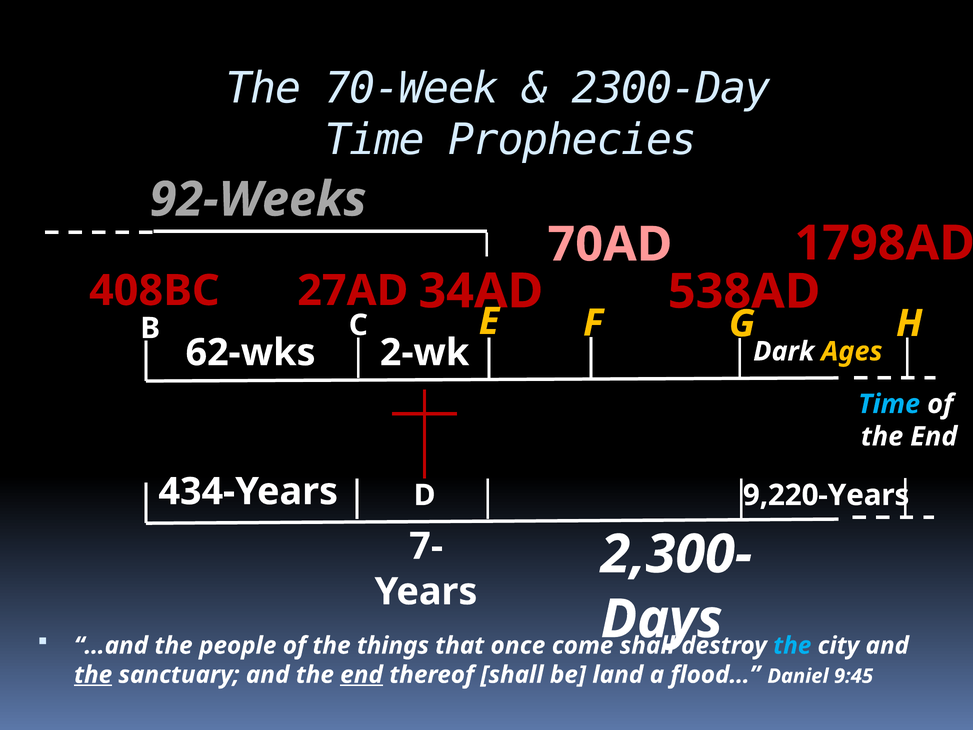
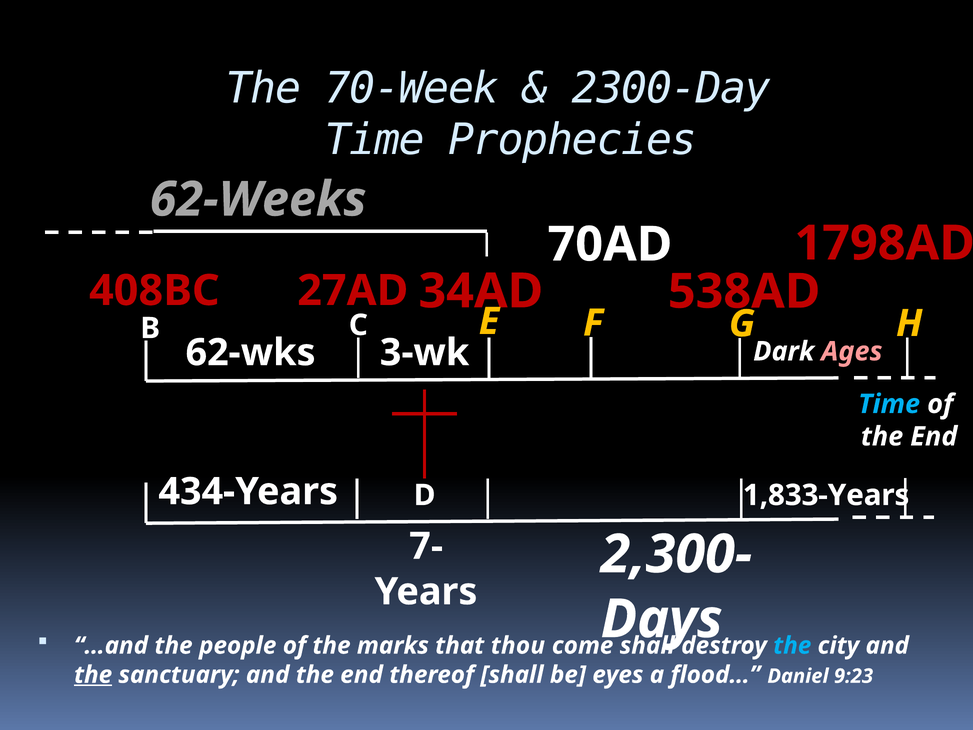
92-Weeks: 92-Weeks -> 62-Weeks (258, 200)
70AD colour: pink -> white (610, 244)
2-wk: 2-wk -> 3-wk (425, 353)
Ages colour: yellow -> pink (852, 351)
9,220-Years: 9,220-Years -> 1,833-Years (826, 495)
things: things -> marks (393, 645)
once: once -> thou (518, 645)
end underline: present -> none (362, 675)
land: land -> eyes (618, 675)
9:45: 9:45 -> 9:23 (854, 676)
